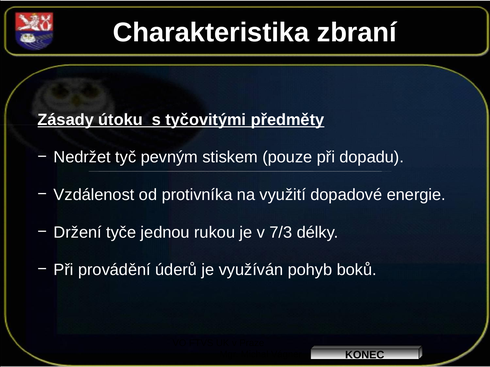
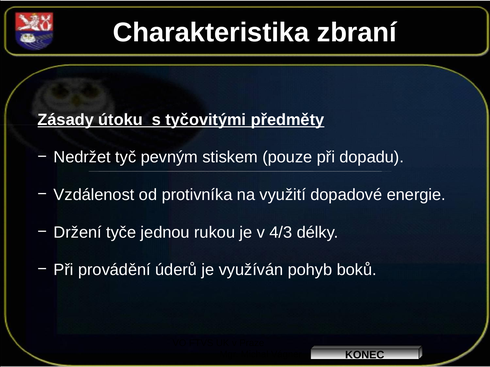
7/3: 7/3 -> 4/3 (281, 233)
